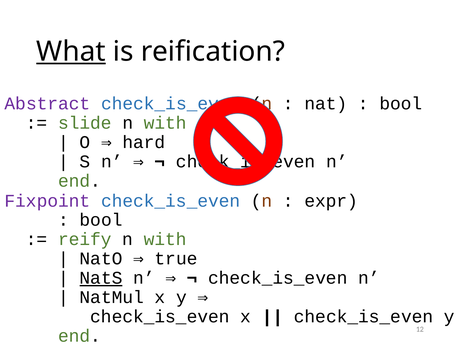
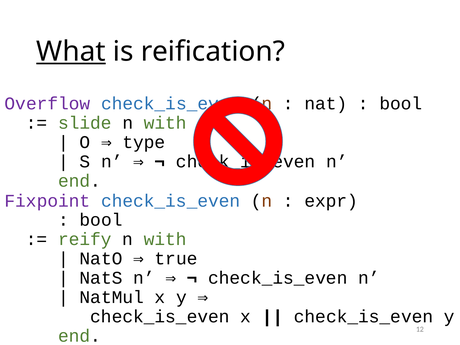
Abstract: Abstract -> Overflow (47, 104)
hard: hard -> type (144, 142)
NatS underline: present -> none (101, 278)
